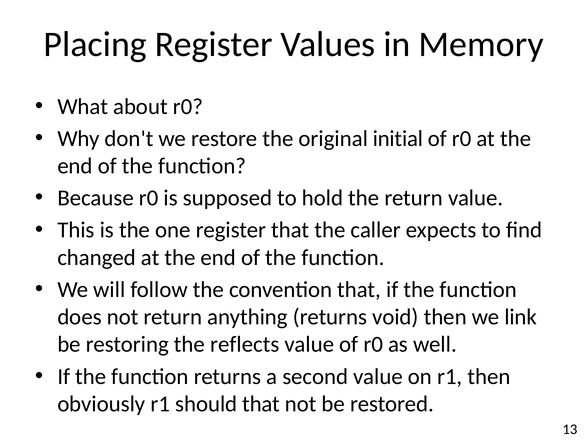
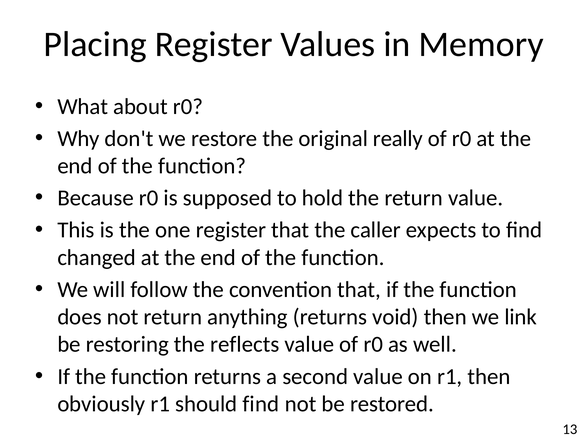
initial: initial -> really (398, 139)
should that: that -> find (261, 404)
